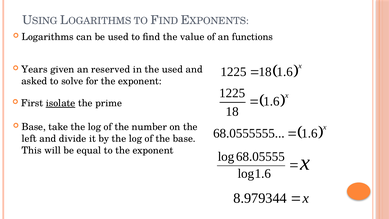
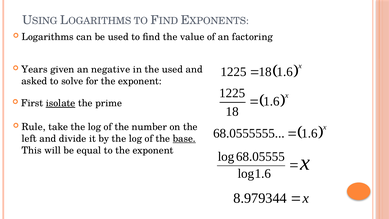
functions: functions -> factoring (252, 37)
reserved: reserved -> negative (111, 69)
Base: Base -> Rule (34, 127)
base underline: none -> present (184, 139)
